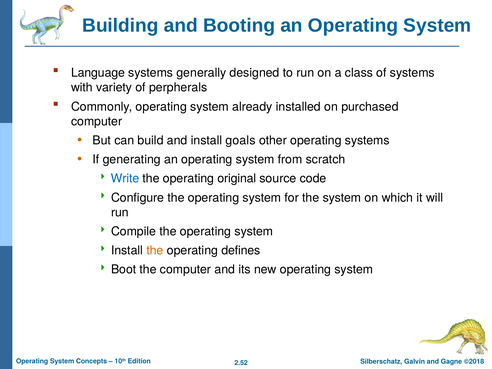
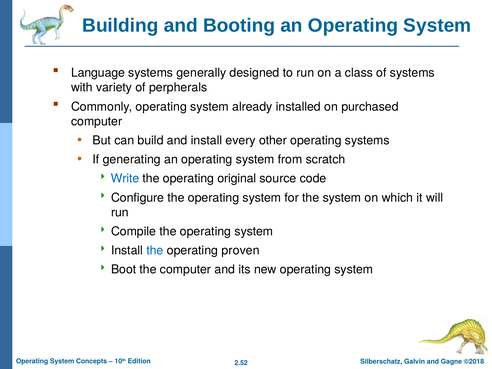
goals: goals -> every (241, 140)
the colour: orange -> blue (155, 251)
defines: defines -> proven (241, 251)
